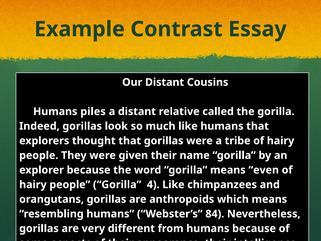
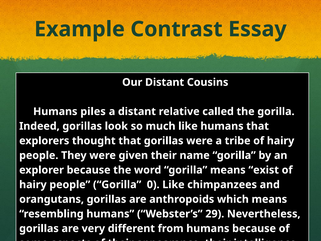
even: even -> exist (264, 170)
4: 4 -> 0 (153, 184)
84: 84 -> 29 (215, 214)
